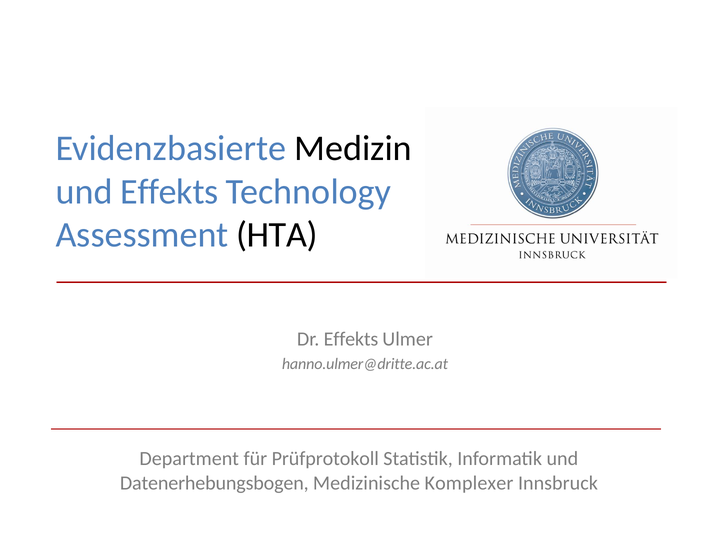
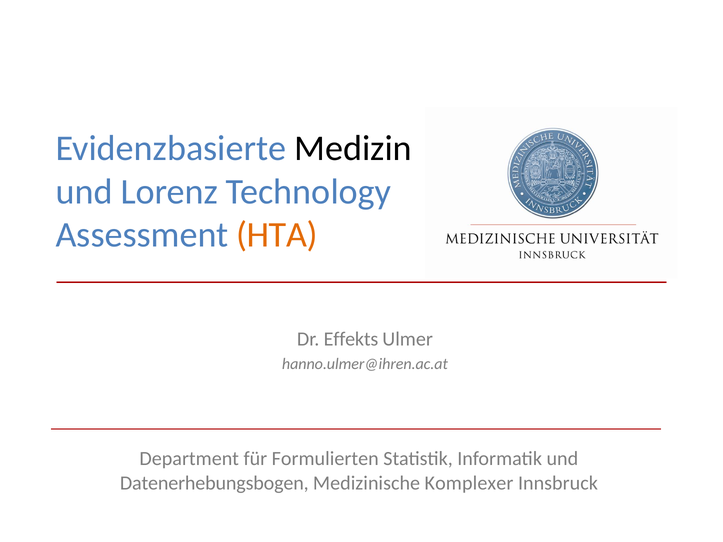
und Effekts: Effekts -> Lorenz (169, 192)
HTA colour: black -> orange (277, 235)
hanno.ulmer@dritte.ac.at: hanno.ulmer@dritte.ac.at -> hanno.ulmer@ihren.ac.at (365, 364)
Prüfprotokoll: Prüfprotokoll -> Formulierten (325, 459)
